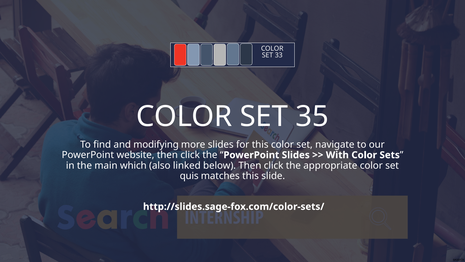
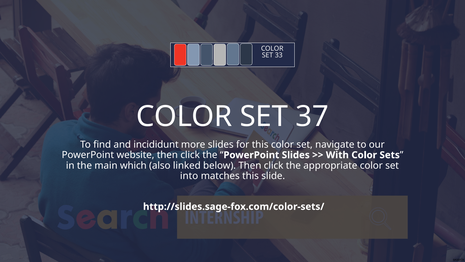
35: 35 -> 37 (312, 116)
modifying: modifying -> incididunt (156, 144)
quis: quis -> into (189, 176)
